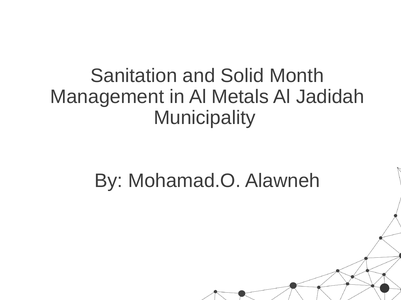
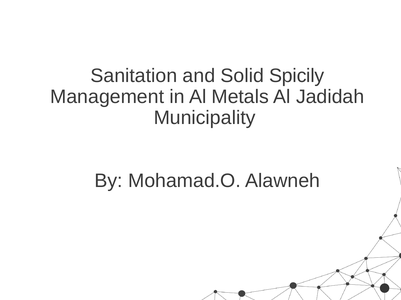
Month: Month -> Spicily (297, 76)
